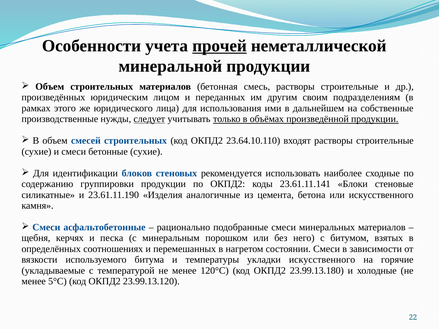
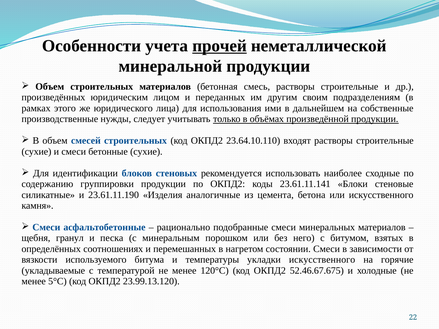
следует underline: present -> none (149, 119)
керчях: керчях -> гранул (70, 238)
23.99.13.180: 23.99.13.180 -> 52.46.67.675 (317, 271)
